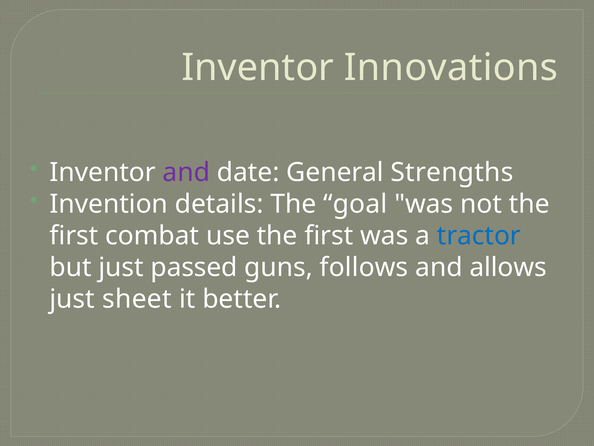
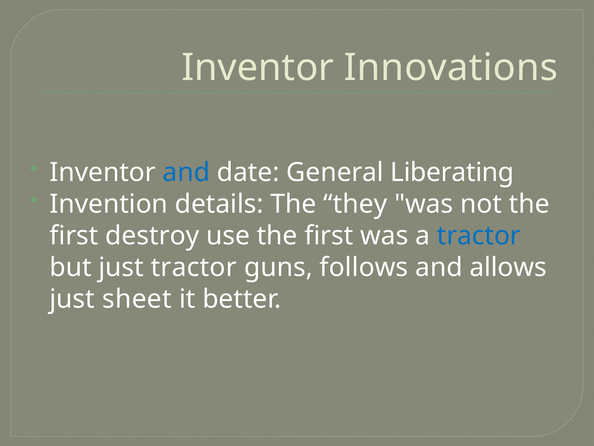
and colour: purple -> blue (186, 172)
Strengths: Strengths -> Liberating (452, 172)
goal: goal -> they (355, 204)
combat: combat -> destroy (152, 235)
just passed: passed -> tractor (194, 267)
